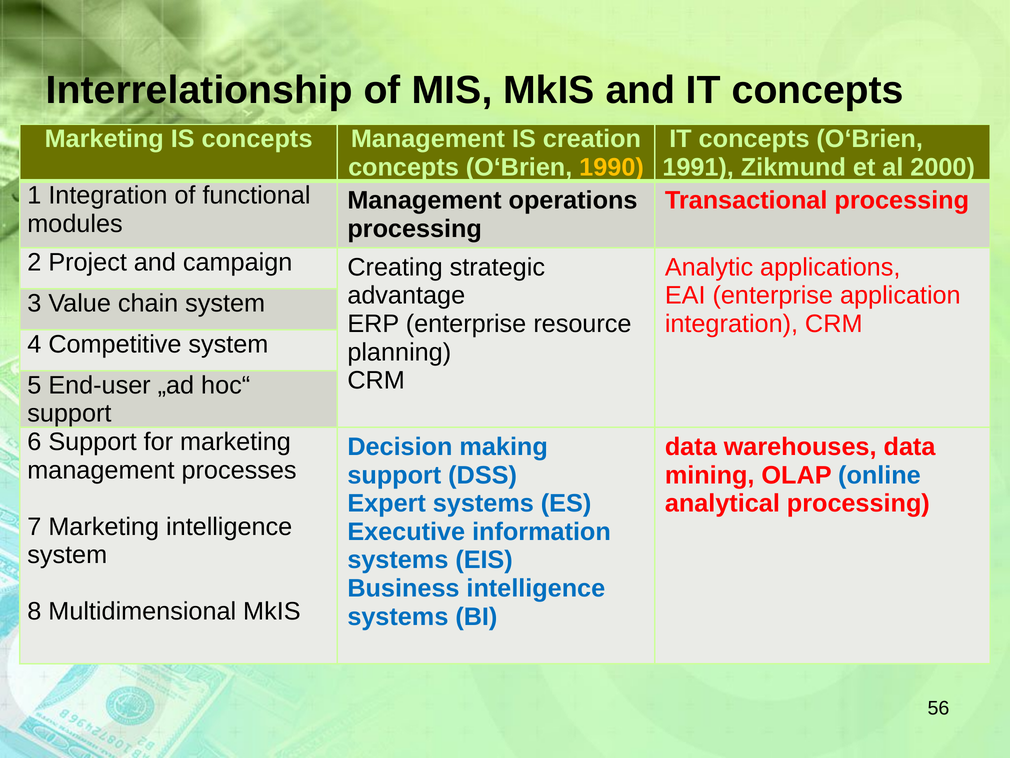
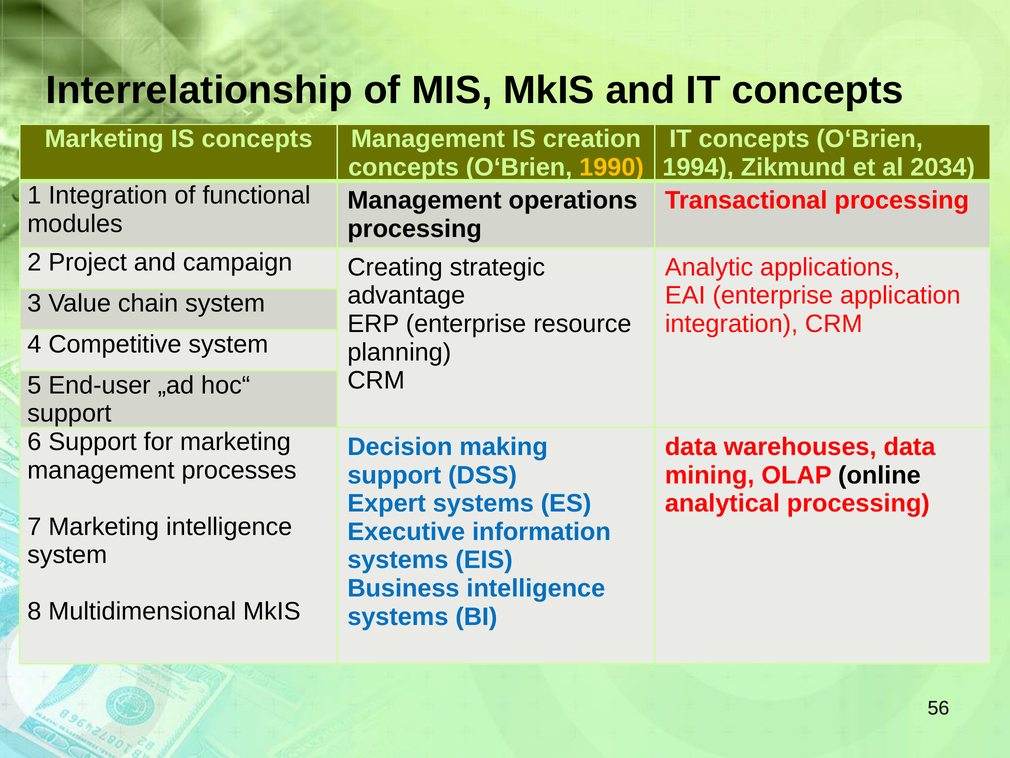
1991: 1991 -> 1994 (698, 167)
2000: 2000 -> 2034 (943, 167)
online colour: blue -> black (879, 475)
